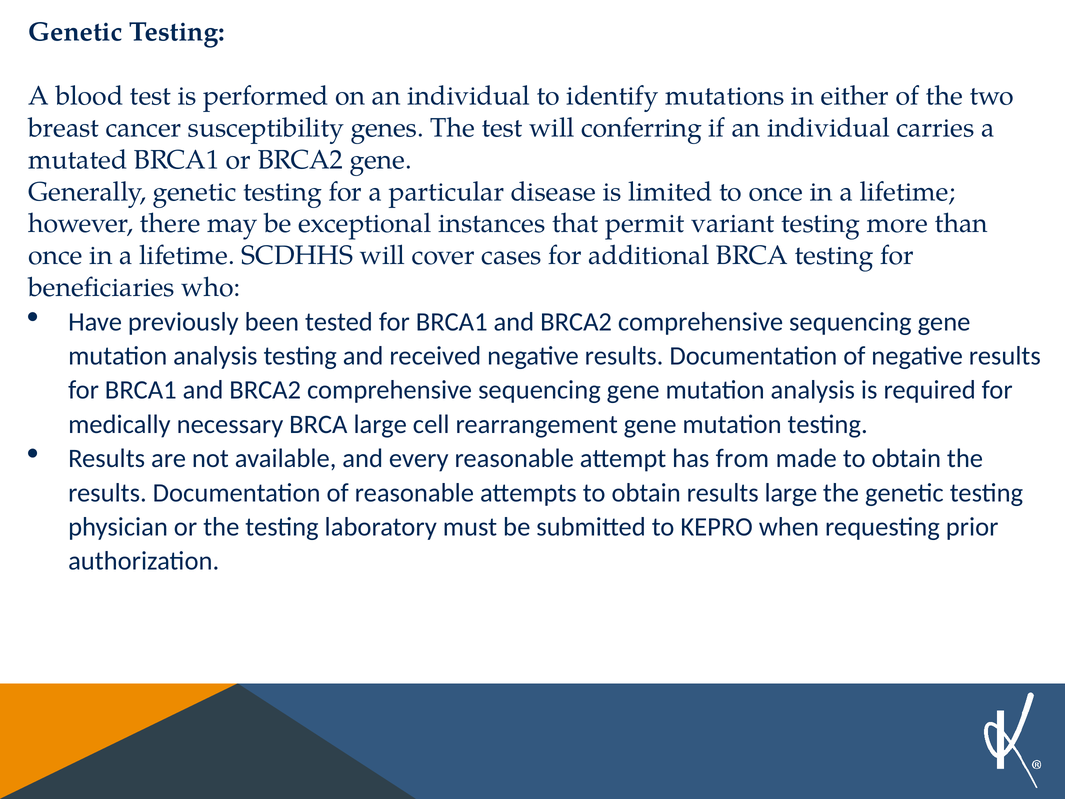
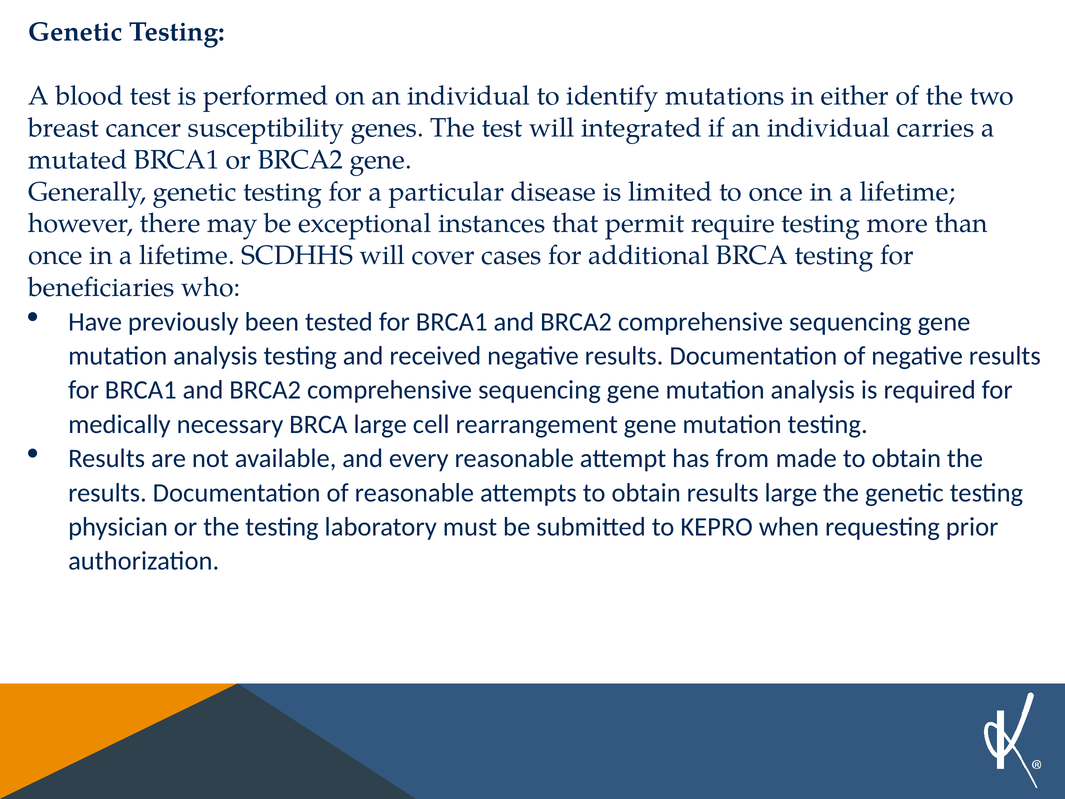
conferring: conferring -> integrated (642, 128)
variant: variant -> require (733, 224)
